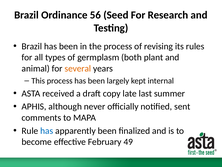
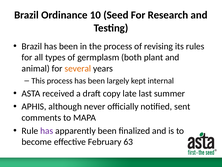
56: 56 -> 10 (95, 15)
has colour: blue -> purple (47, 130)
49: 49 -> 63 (128, 142)
